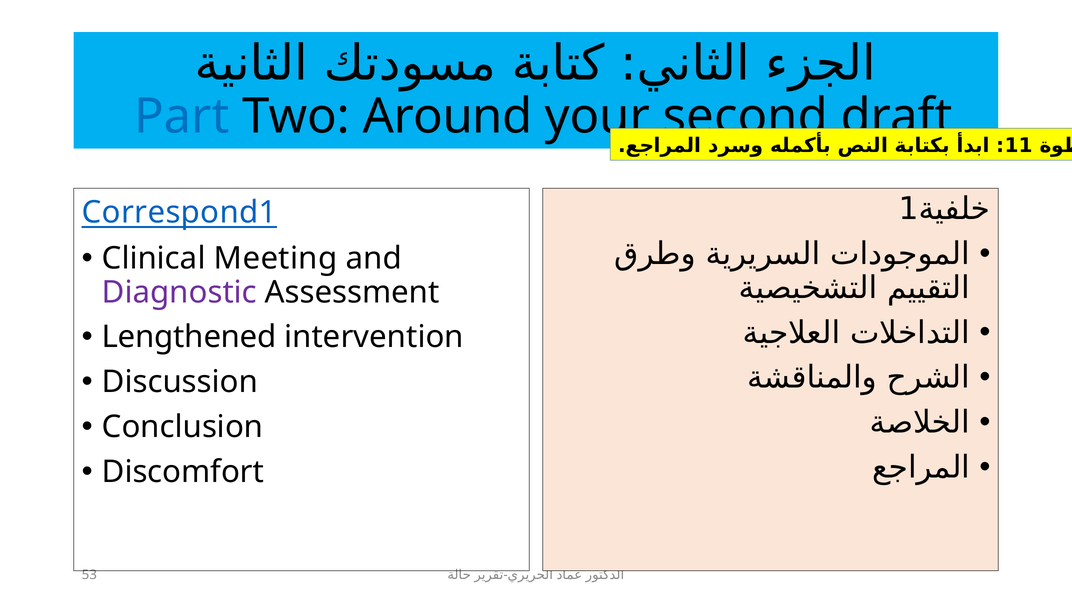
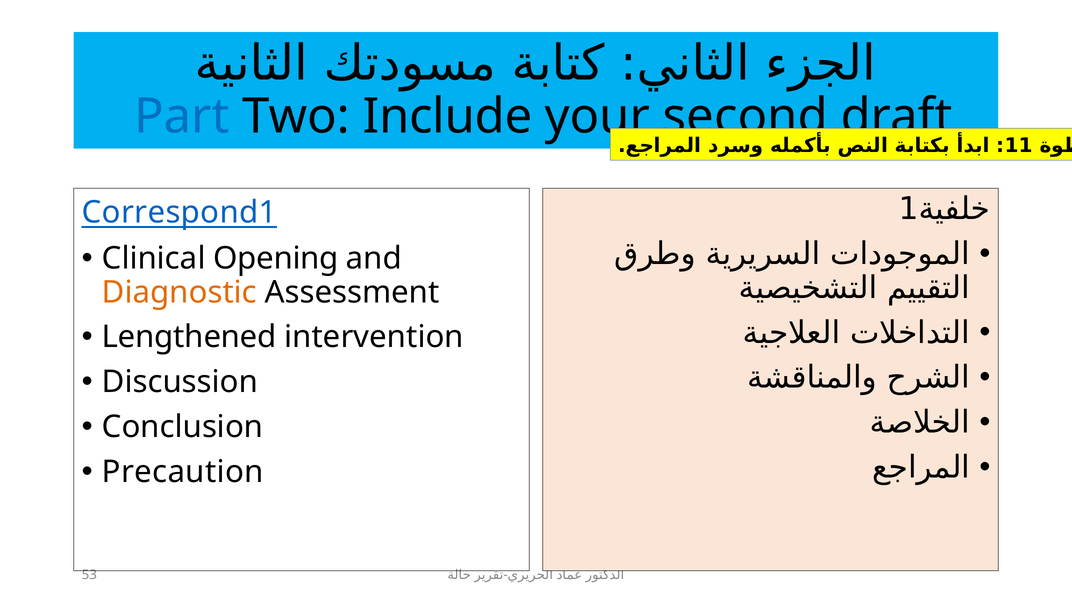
Around: Around -> Include (448, 117)
Meeting: Meeting -> Opening (276, 258)
Diagnostic colour: purple -> orange (179, 292)
Discomfort: Discomfort -> Precaution (183, 472)
